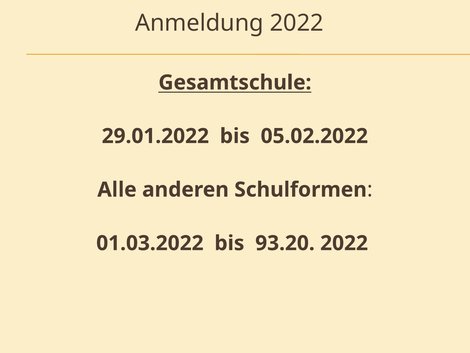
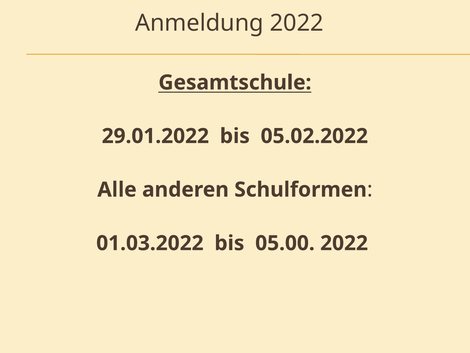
93.20: 93.20 -> 05.00 (285, 243)
